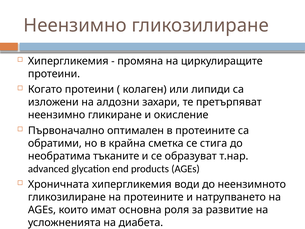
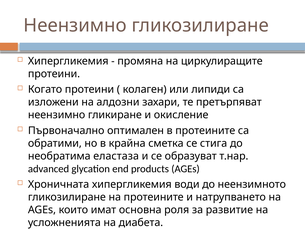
тъканите: тъканите -> еластаза (116, 156)
